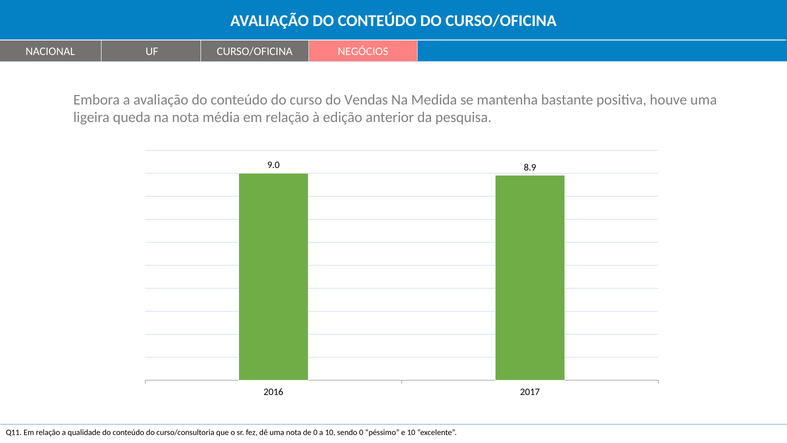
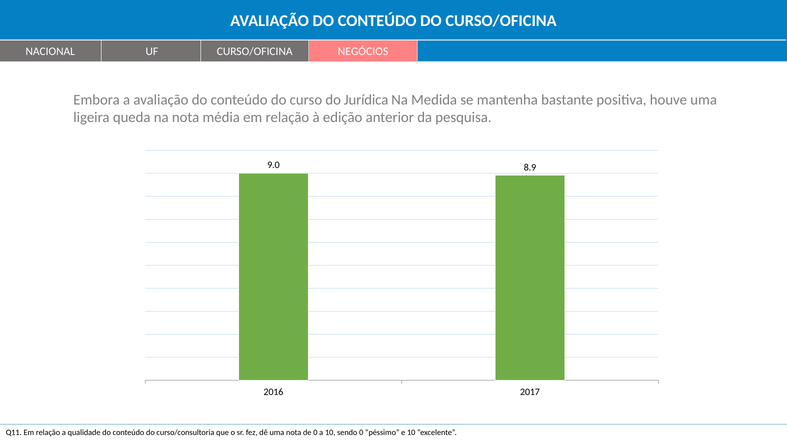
Vendas: Vendas -> Jurídica (366, 100)
